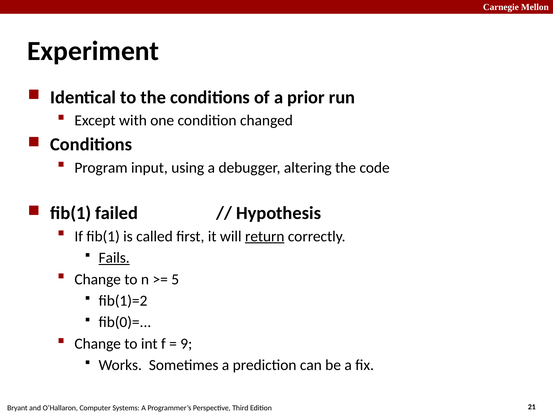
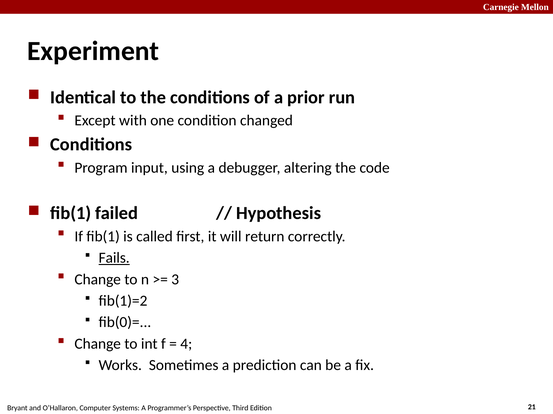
return underline: present -> none (265, 237)
5: 5 -> 3 (175, 280)
9: 9 -> 4 (186, 344)
